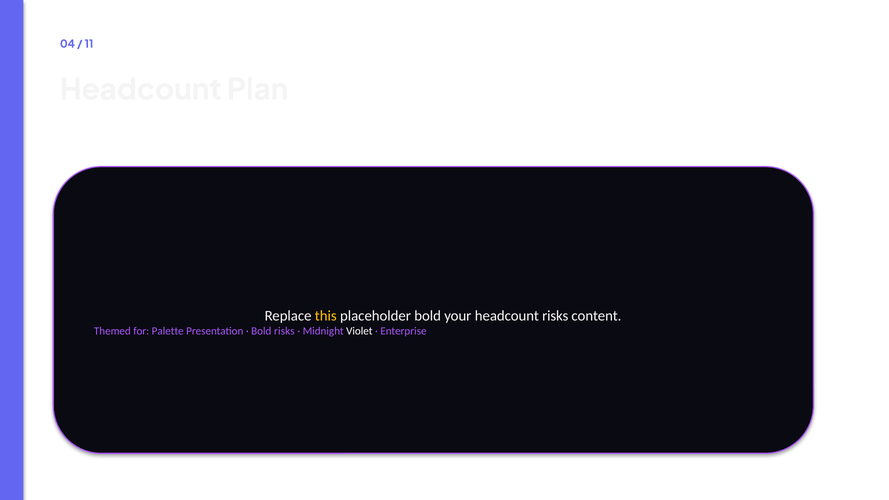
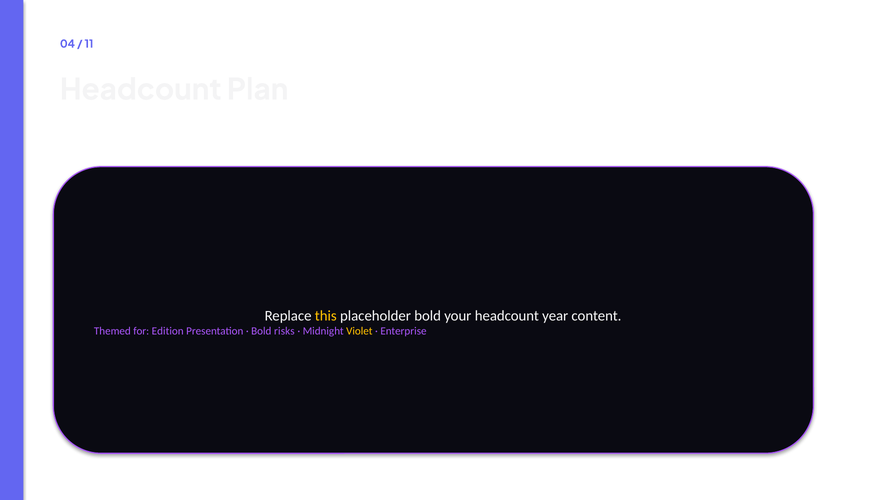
headcount risks: risks -> year (555, 316)
Palette: Palette -> Edition (168, 331)
Violet colour: white -> yellow (359, 331)
